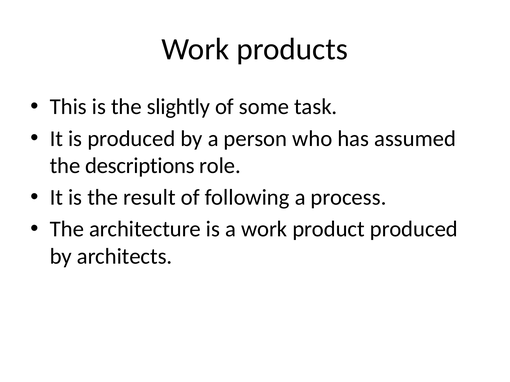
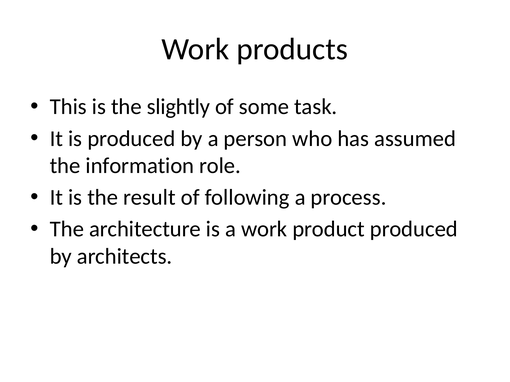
descriptions: descriptions -> information (140, 166)
